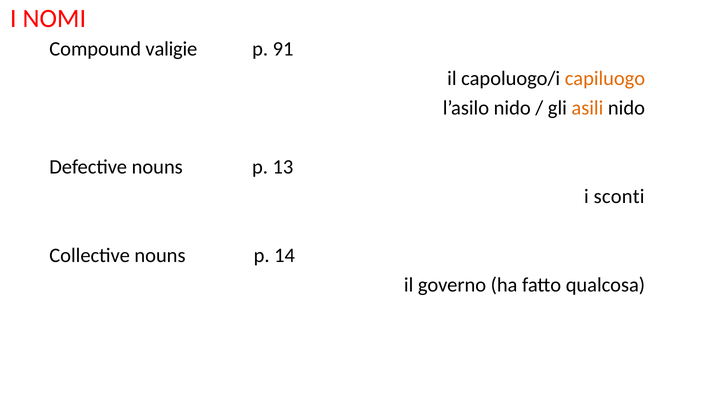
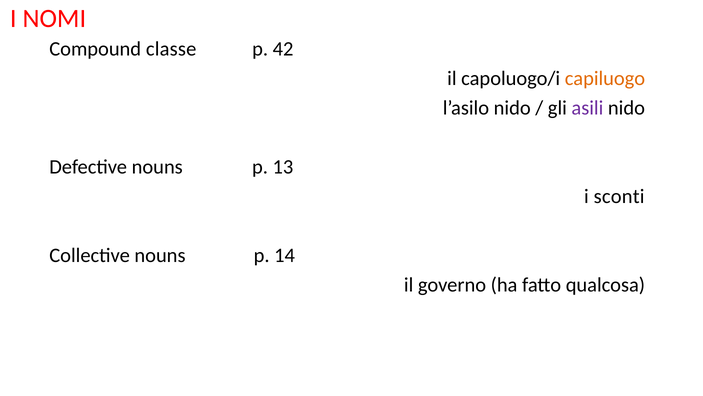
valigie: valigie -> classe (171, 49)
91: 91 -> 42 (283, 49)
asili colour: orange -> purple (587, 108)
